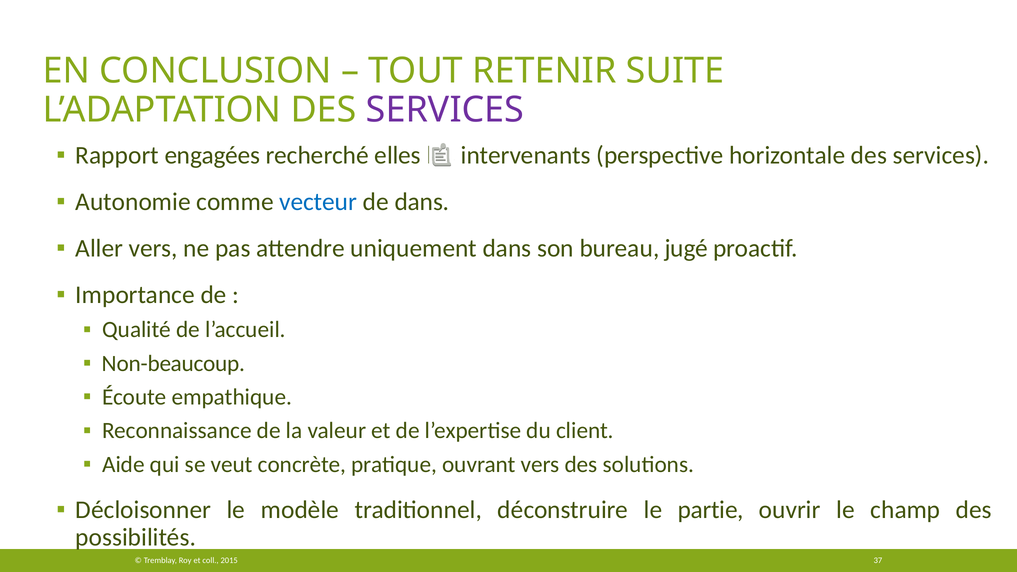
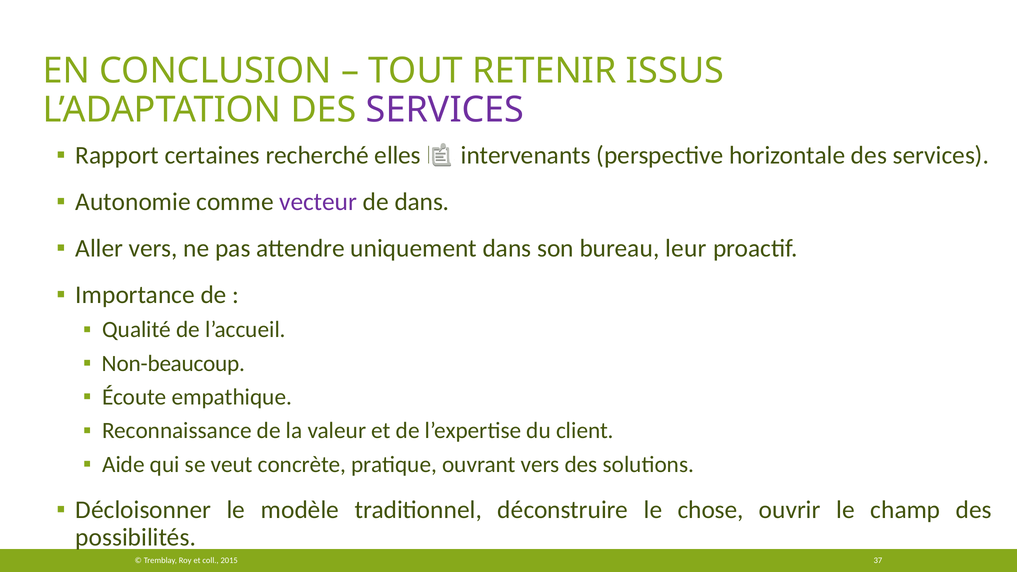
SUITE: SUITE -> ISSUS (675, 71)
engagées: engagées -> certaines (212, 156)
vecteur colour: blue -> purple (318, 202)
jugé: jugé -> leur (686, 249)
partie: partie -> chose (711, 510)
